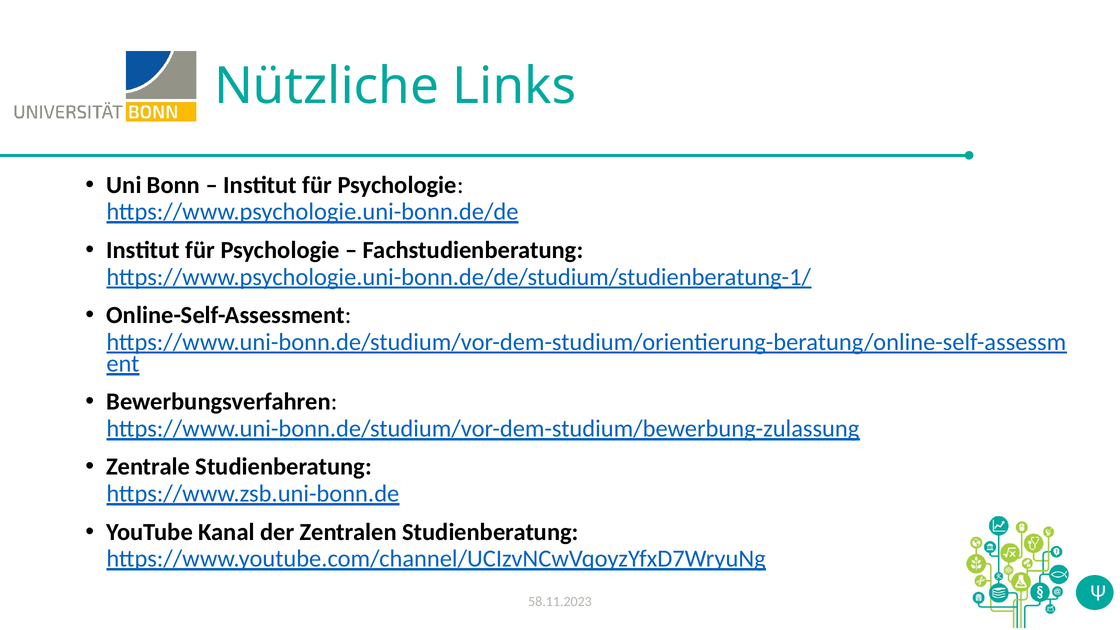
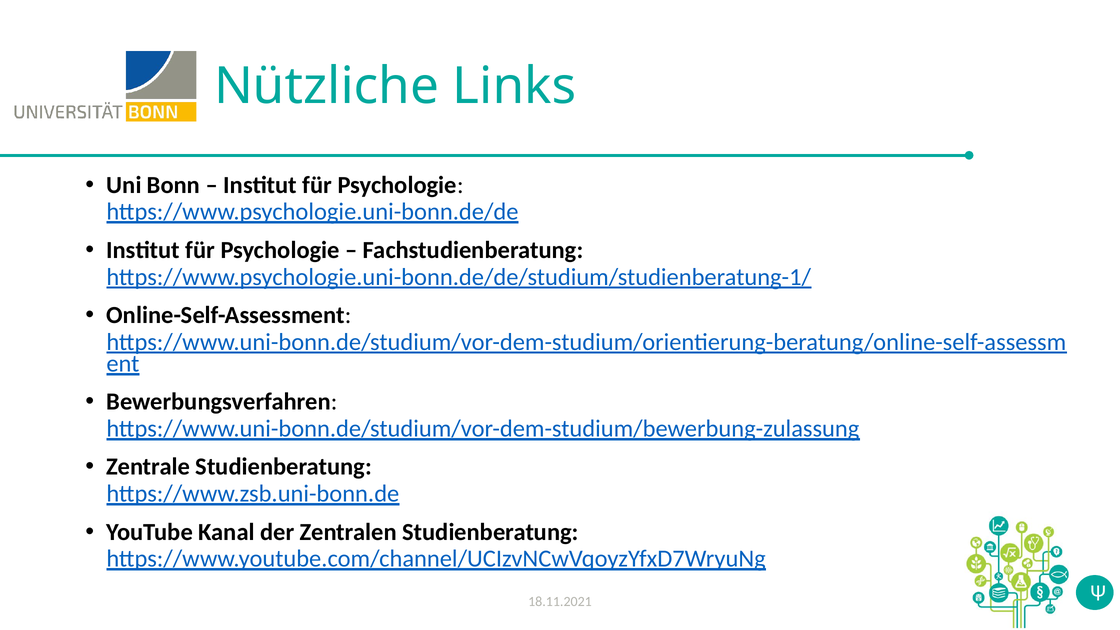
58.11.2023: 58.11.2023 -> 18.11.2021 (560, 602)
